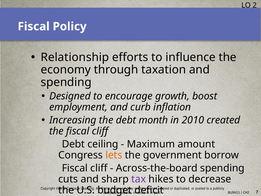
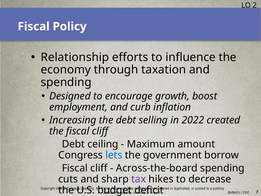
month: month -> selling (153, 120)
2010: 2010 -> 2022 (193, 120)
lets colour: orange -> blue (114, 155)
